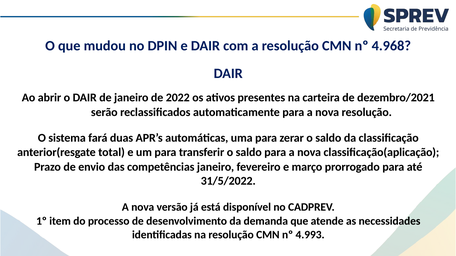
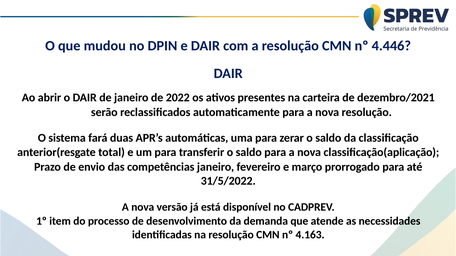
4.968: 4.968 -> 4.446 (391, 46)
4.993: 4.993 -> 4.163 (310, 235)
